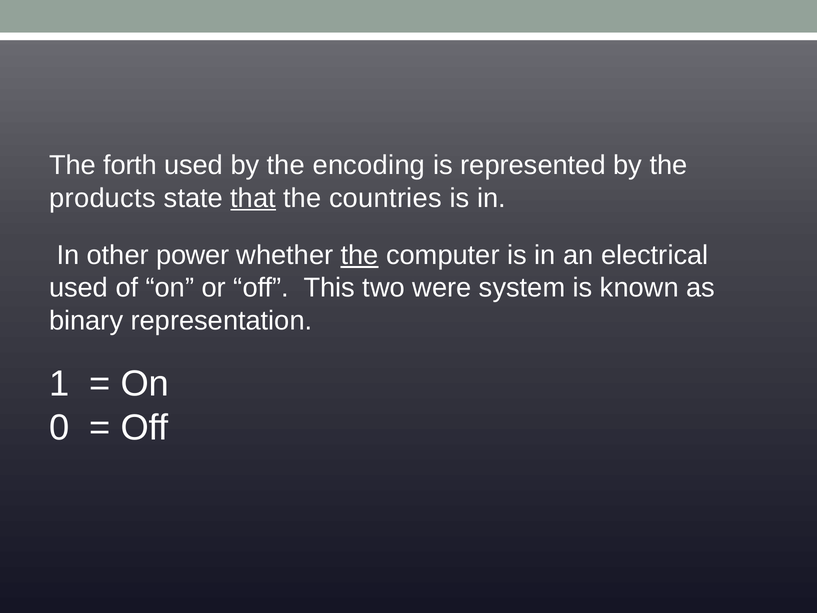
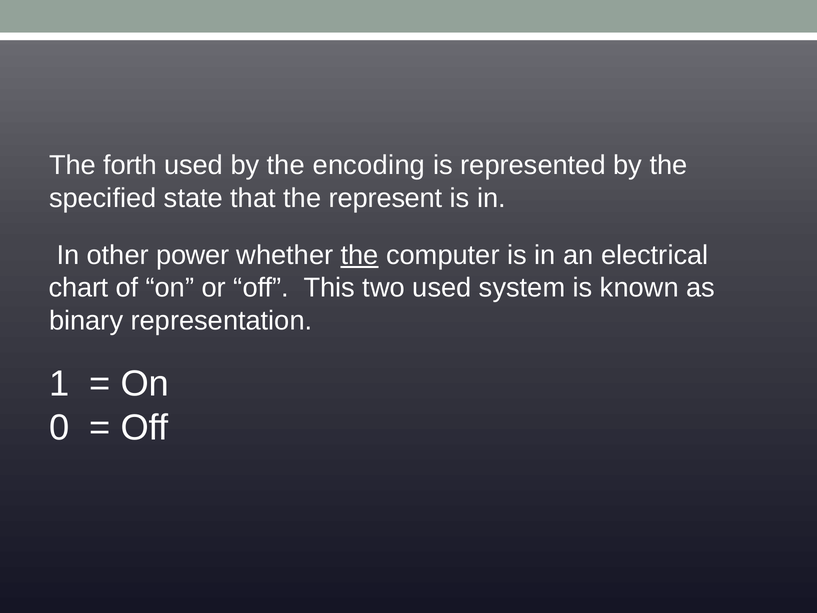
products: products -> specified (103, 198)
that underline: present -> none (253, 198)
countries: countries -> represent (386, 198)
used: used -> chart (79, 288)
two were: were -> used (442, 288)
